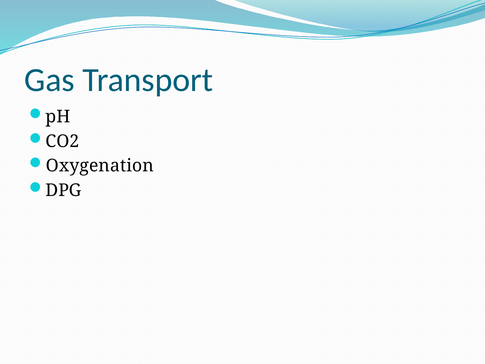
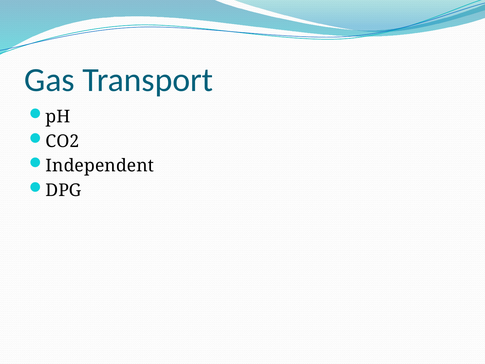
Oxygenation: Oxygenation -> Independent (100, 166)
